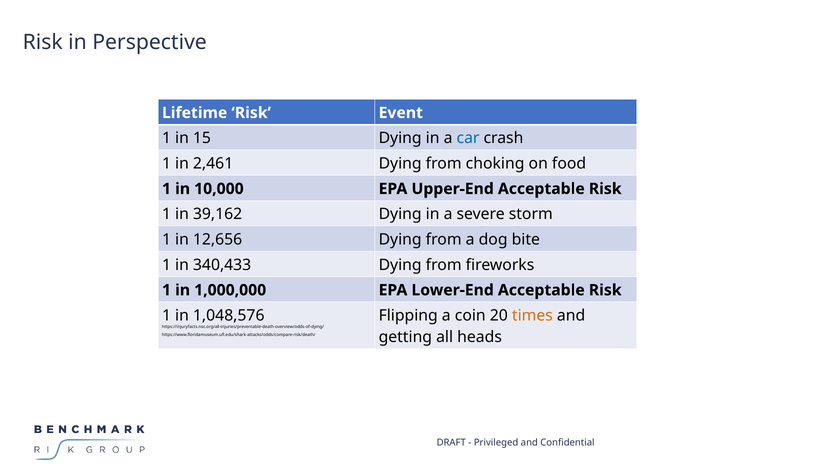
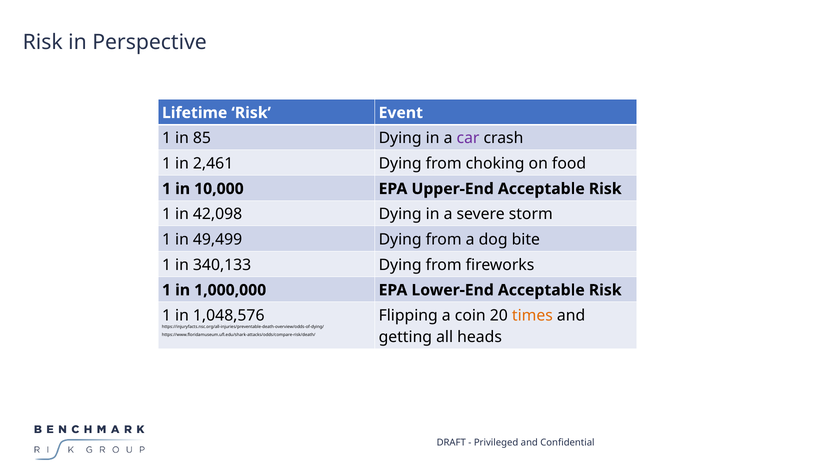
15: 15 -> 85 (202, 138)
car colour: blue -> purple (468, 138)
39,162: 39,162 -> 42,098 (218, 214)
12,656: 12,656 -> 49,499 (218, 239)
340,433: 340,433 -> 340,133 (222, 265)
